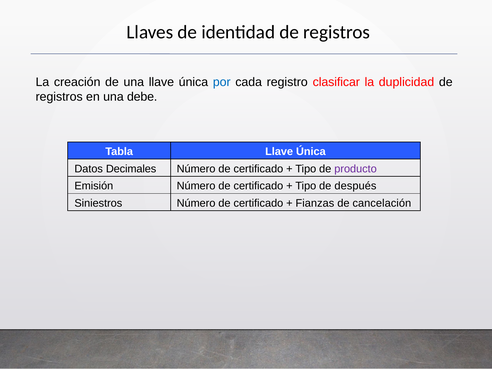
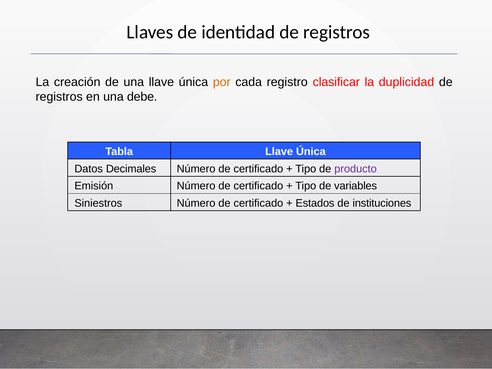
por colour: blue -> orange (222, 82)
después: después -> variables (356, 186)
Fianzas: Fianzas -> Estados (315, 203)
cancelación: cancelación -> instituciones (382, 203)
